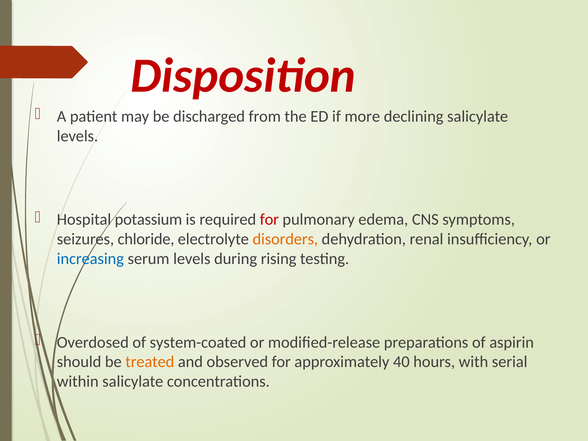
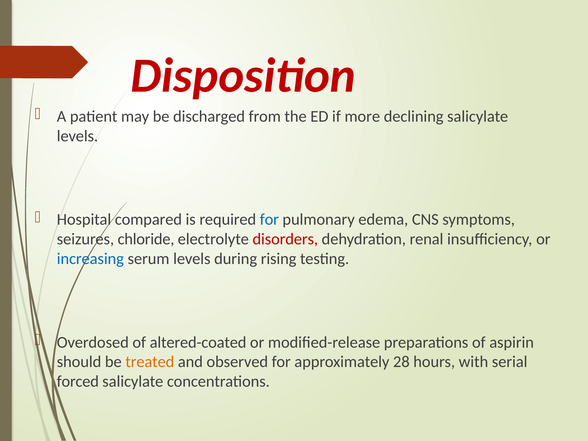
potassium: potassium -> compared (148, 220)
for colour: red -> blue (269, 220)
disorders colour: orange -> red (285, 239)
system-coated: system-coated -> altered-coated (198, 342)
40: 40 -> 28 (401, 362)
within: within -> forced (78, 381)
